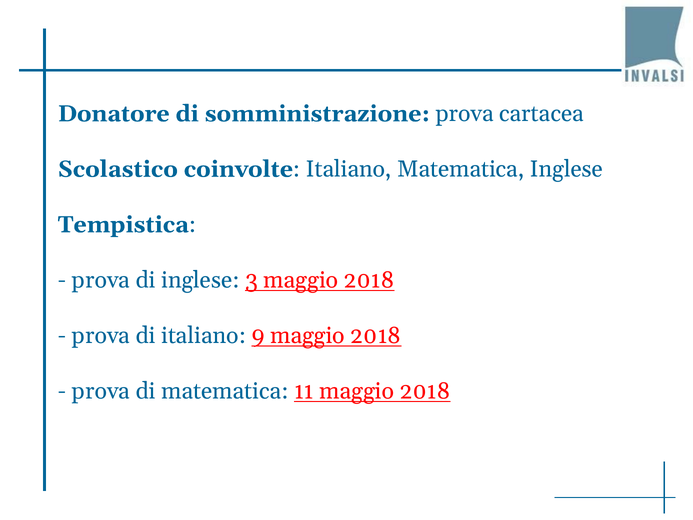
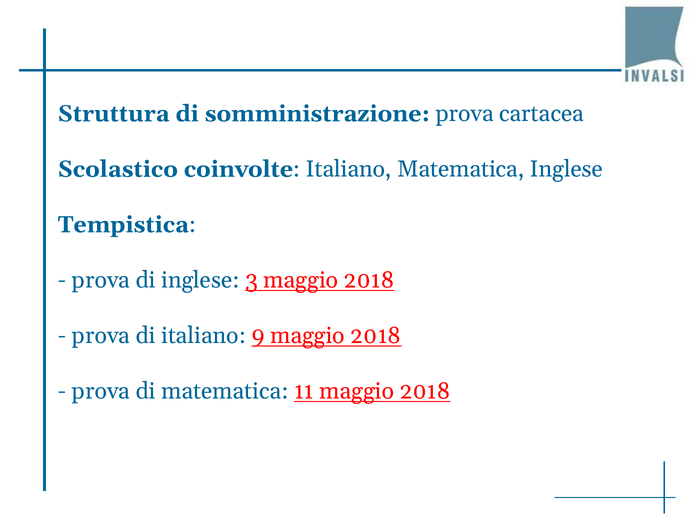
Donatore: Donatore -> Struttura (114, 114)
